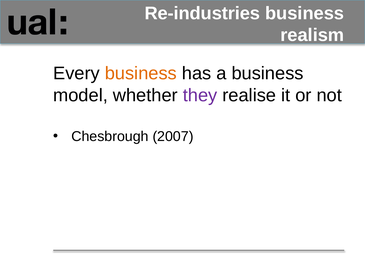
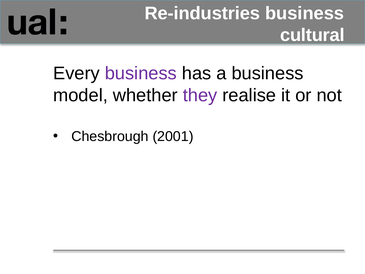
realism: realism -> cultural (312, 35)
business colour: orange -> purple (141, 73)
2007: 2007 -> 2001 (173, 136)
